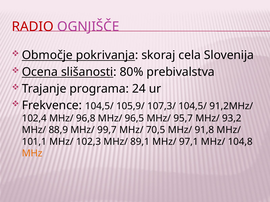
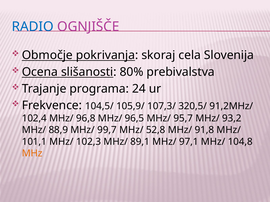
RADIO colour: red -> blue (33, 27)
107,3/ 104,5/: 104,5/ -> 320,5/ (193, 106)
70,5: 70,5 -> 52,8 (156, 130)
